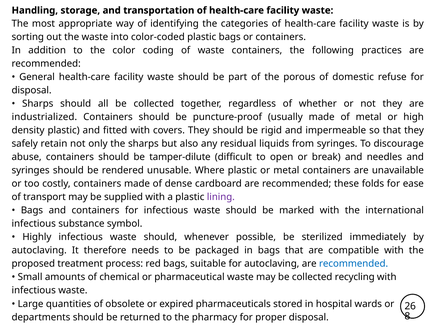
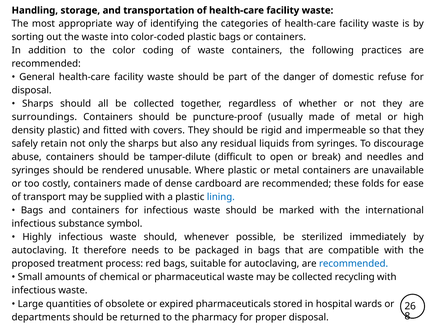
porous: porous -> danger (299, 77)
industrialized: industrialized -> surroundings (44, 117)
lining colour: purple -> blue (221, 197)
